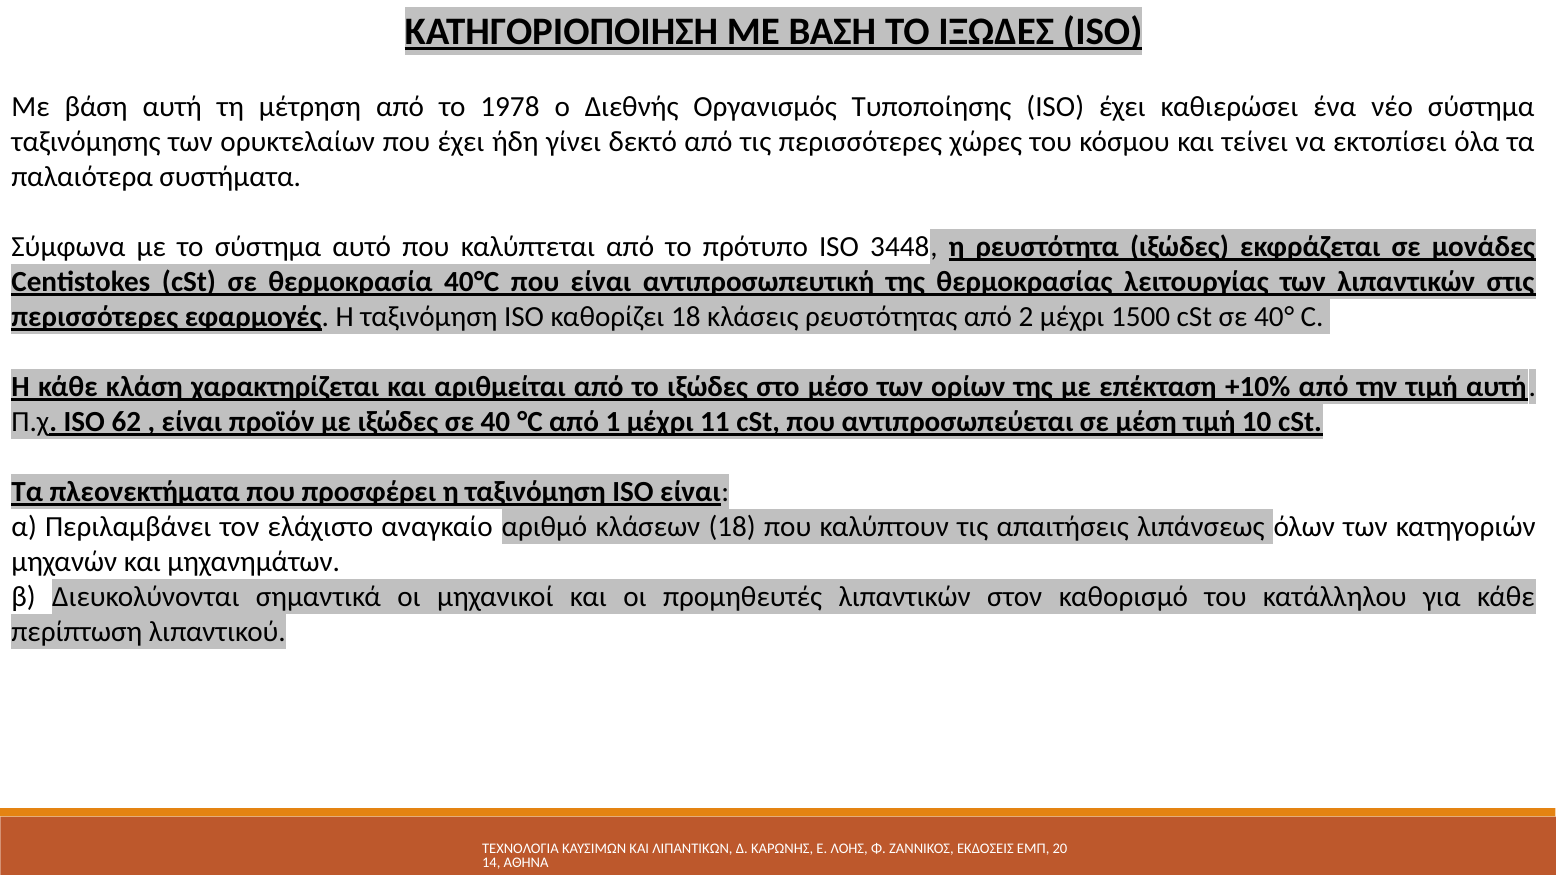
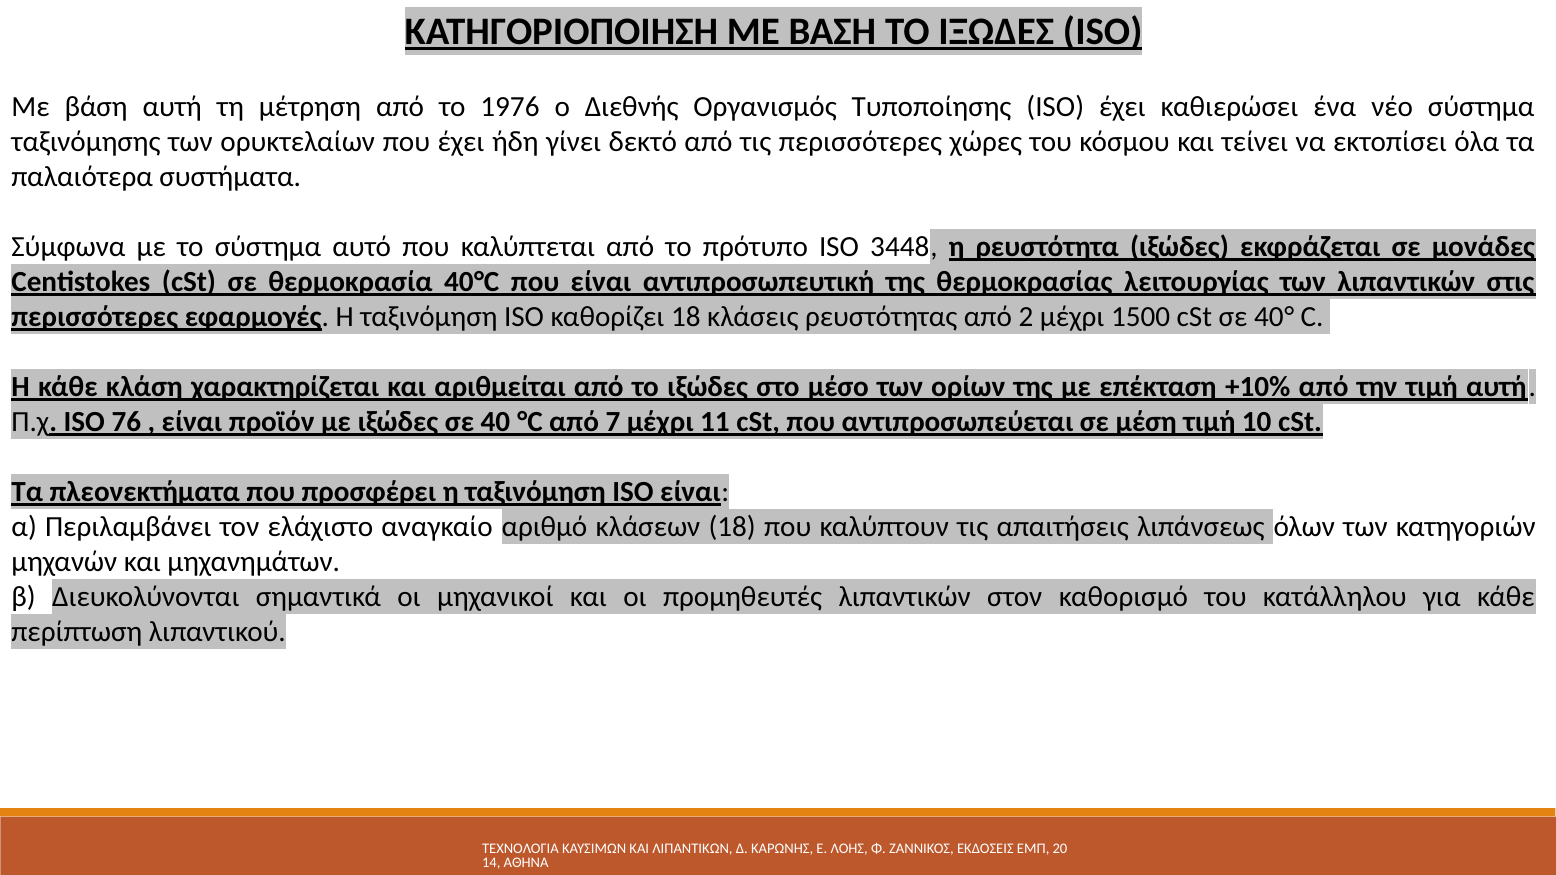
1978: 1978 -> 1976 (510, 107)
62: 62 -> 76 (126, 422)
1: 1 -> 7 (613, 422)
